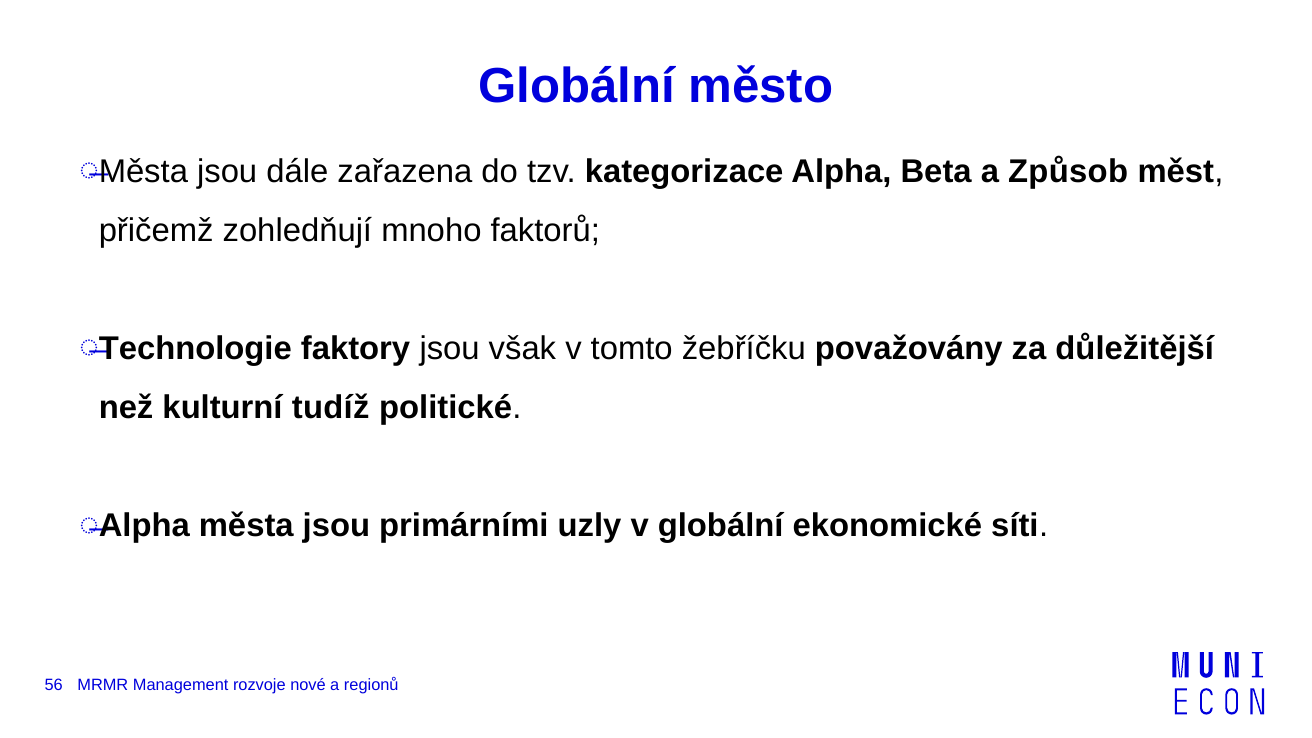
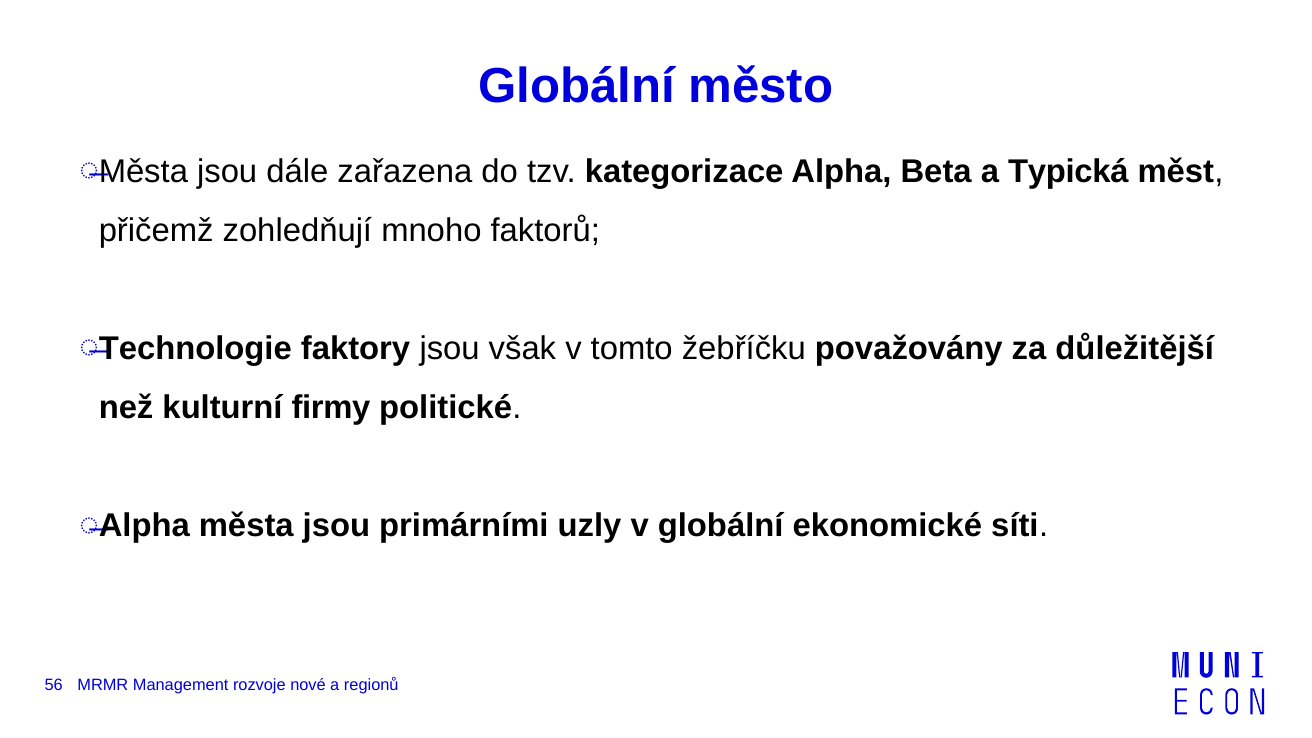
Způsob: Způsob -> Typická (1068, 172)
tudíž: tudíž -> firmy (331, 408)
